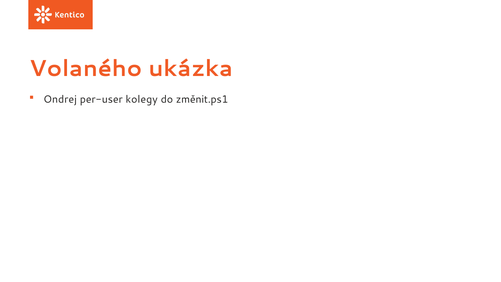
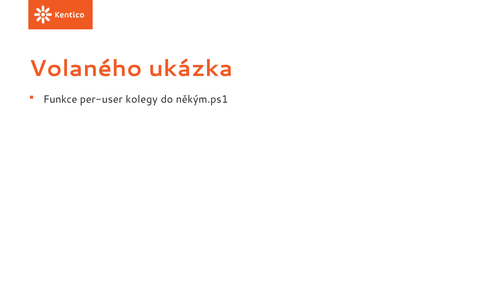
Ondrej: Ondrej -> Funkce (60, 99)
změnit.ps1: změnit.ps1 -> někým.ps1 (202, 99)
